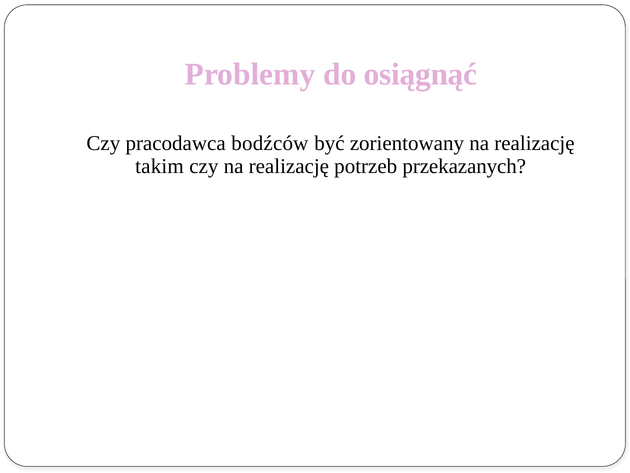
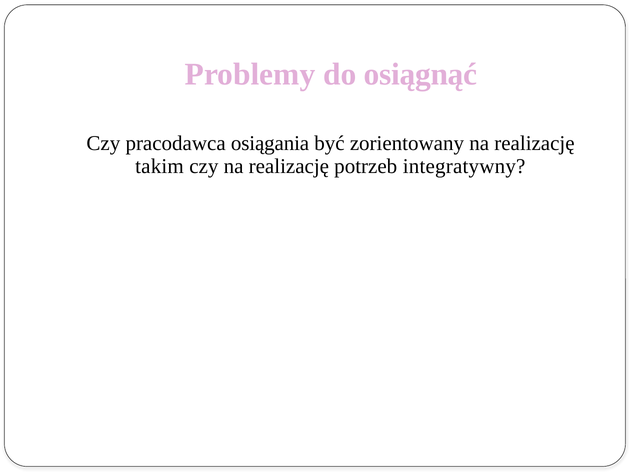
bodźców: bodźców -> osiągania (270, 143)
przekazanych: przekazanych -> integratywny (464, 166)
